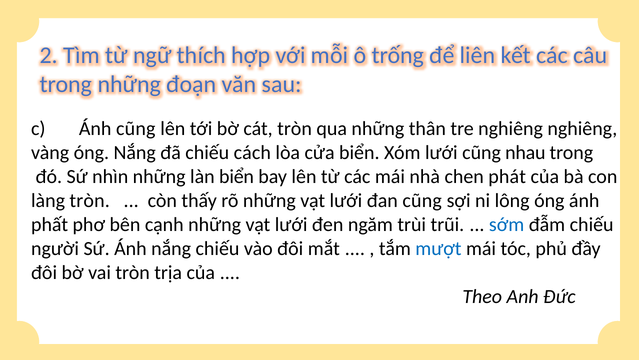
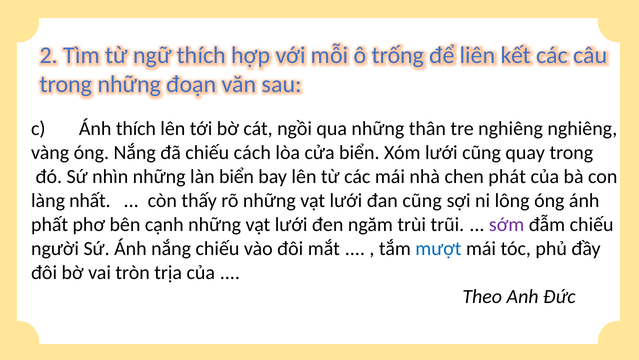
Ánh cũng: cũng -> thích (136, 129)
cát tròn: tròn -> ngồi (295, 129)
nhau: nhau -> quay (525, 153)
làng tròn: tròn -> nhất (90, 200)
sớm colour: blue -> purple (507, 224)
